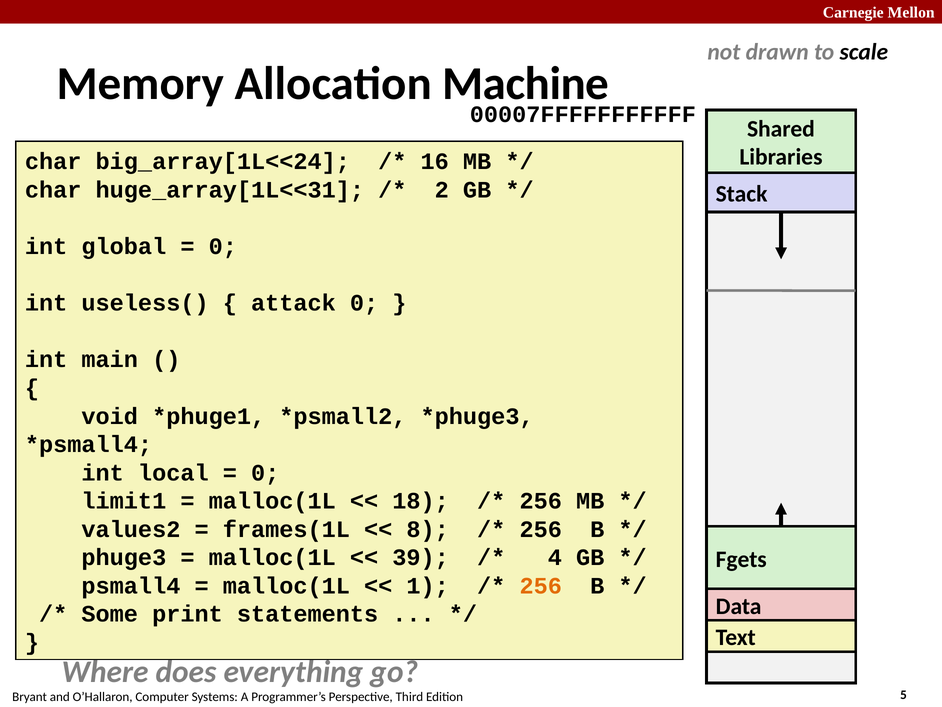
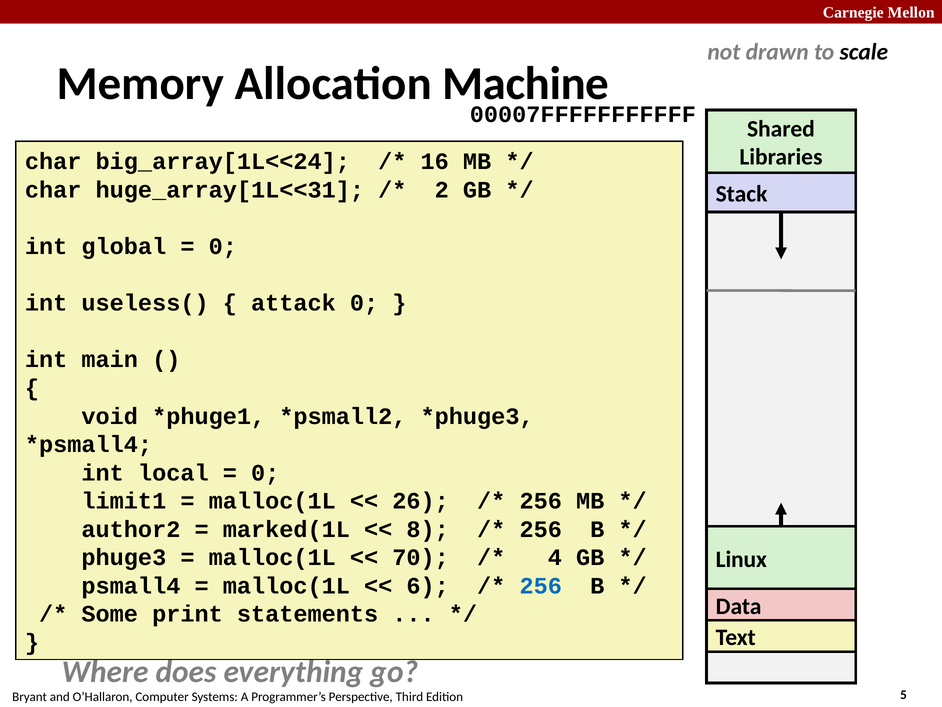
18: 18 -> 26 (421, 501)
values2: values2 -> author2 (131, 529)
frames(1L: frames(1L -> marked(1L (286, 529)
39: 39 -> 70 (421, 557)
Fgets: Fgets -> Linux (741, 559)
1: 1 -> 6 (428, 586)
256 colour: orange -> blue (541, 586)
